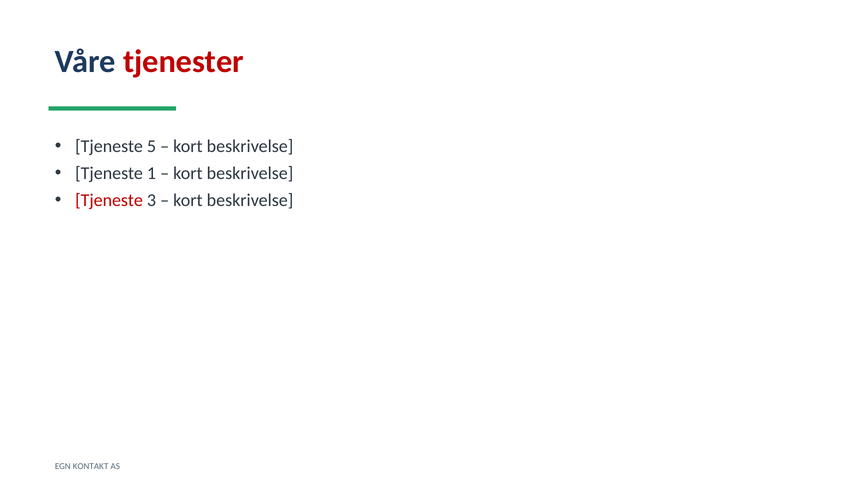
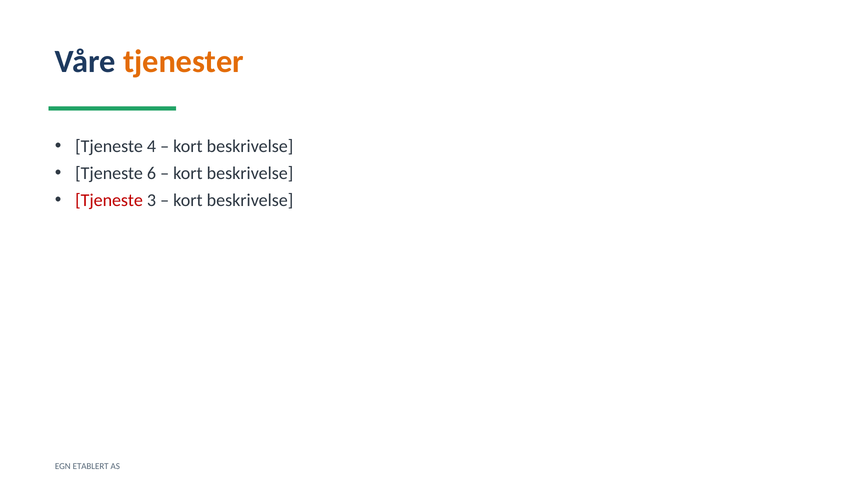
tjenester colour: red -> orange (183, 62)
5: 5 -> 4 (151, 146)
1: 1 -> 6 (151, 173)
KONTAKT: KONTAKT -> ETABLERT (91, 466)
